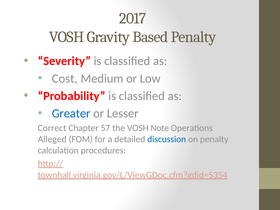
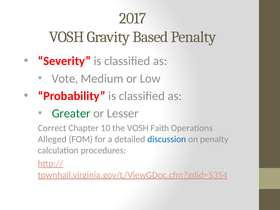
Cost: Cost -> Vote (65, 79)
Greater colour: blue -> green (71, 113)
57: 57 -> 10 (105, 128)
Note: Note -> Faith (160, 128)
